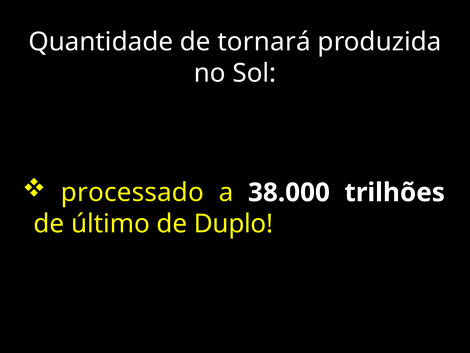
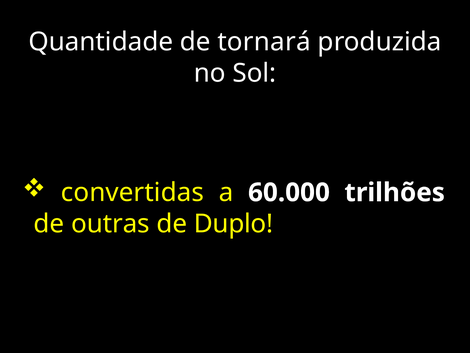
processado: processado -> convertidas (133, 192)
38.000: 38.000 -> 60.000 (289, 192)
último: último -> outras (110, 224)
